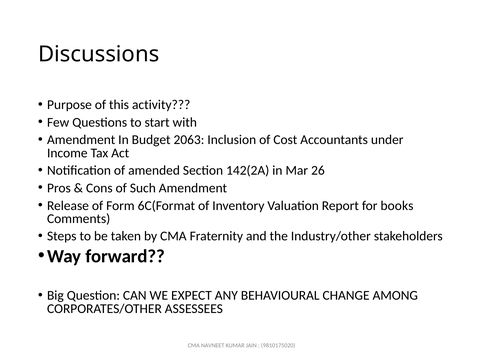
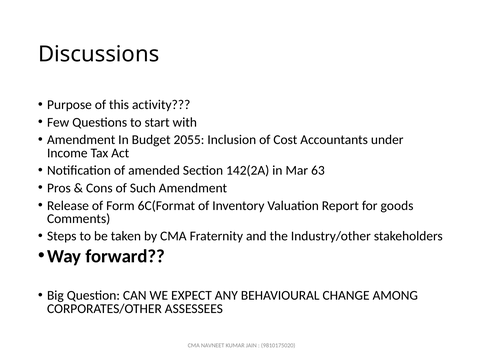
2063: 2063 -> 2055 (189, 140)
26: 26 -> 63 (318, 171)
books: books -> goods (397, 206)
